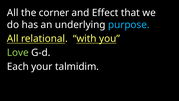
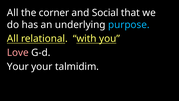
Effect: Effect -> Social (105, 13)
Love colour: light green -> pink (18, 52)
Each: Each -> Your (18, 66)
